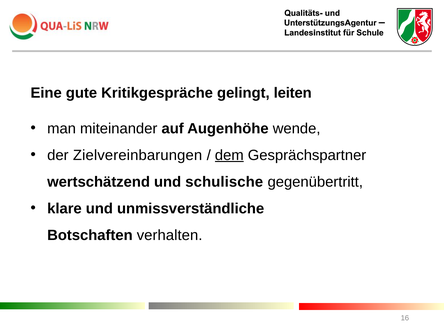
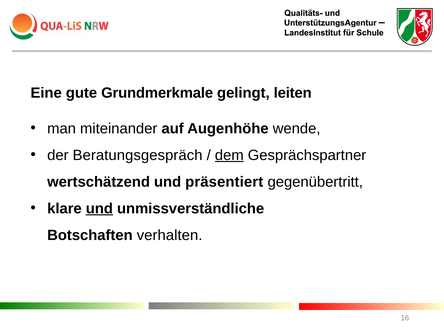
Kritikgespräche: Kritikgespräche -> Grundmerkmale (157, 93)
Zielvereinbarungen: Zielvereinbarungen -> Beratungsgespräch (138, 155)
schulische: schulische -> präsentiert (224, 182)
und underline: none -> present (99, 208)
